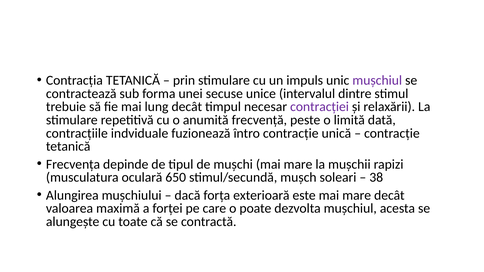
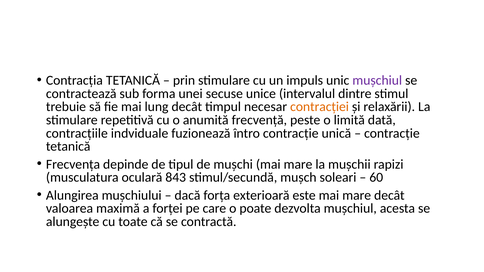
contracției colour: purple -> orange (320, 107)
650: 650 -> 843 (176, 178)
38: 38 -> 60 (376, 178)
